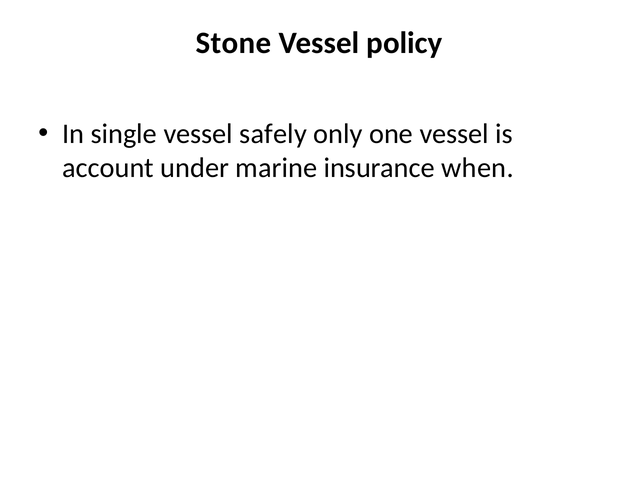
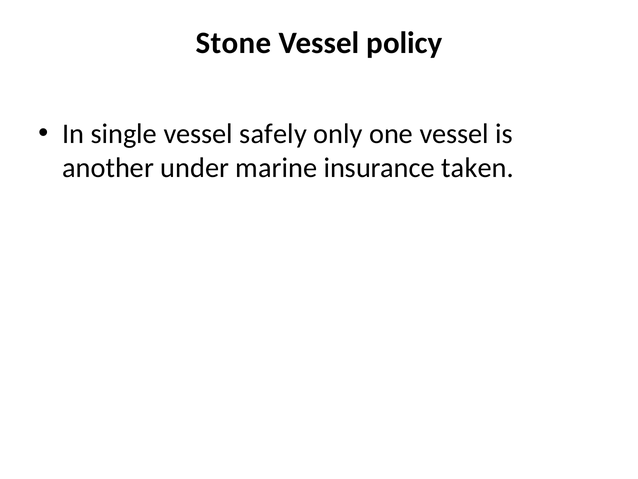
account: account -> another (108, 168)
when: when -> taken (478, 168)
